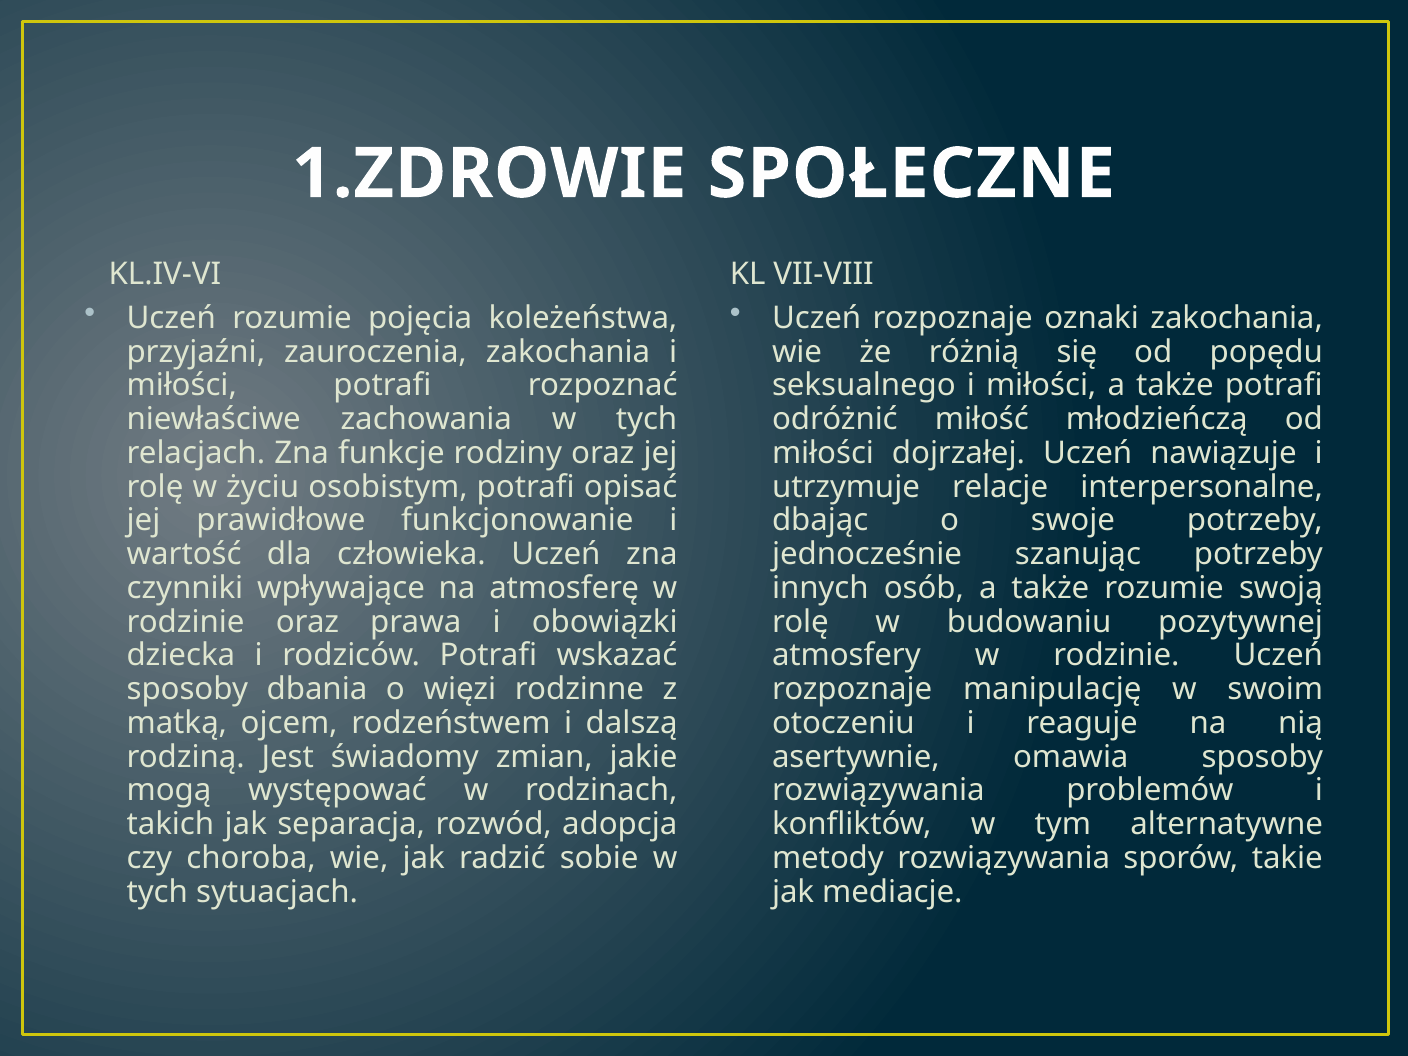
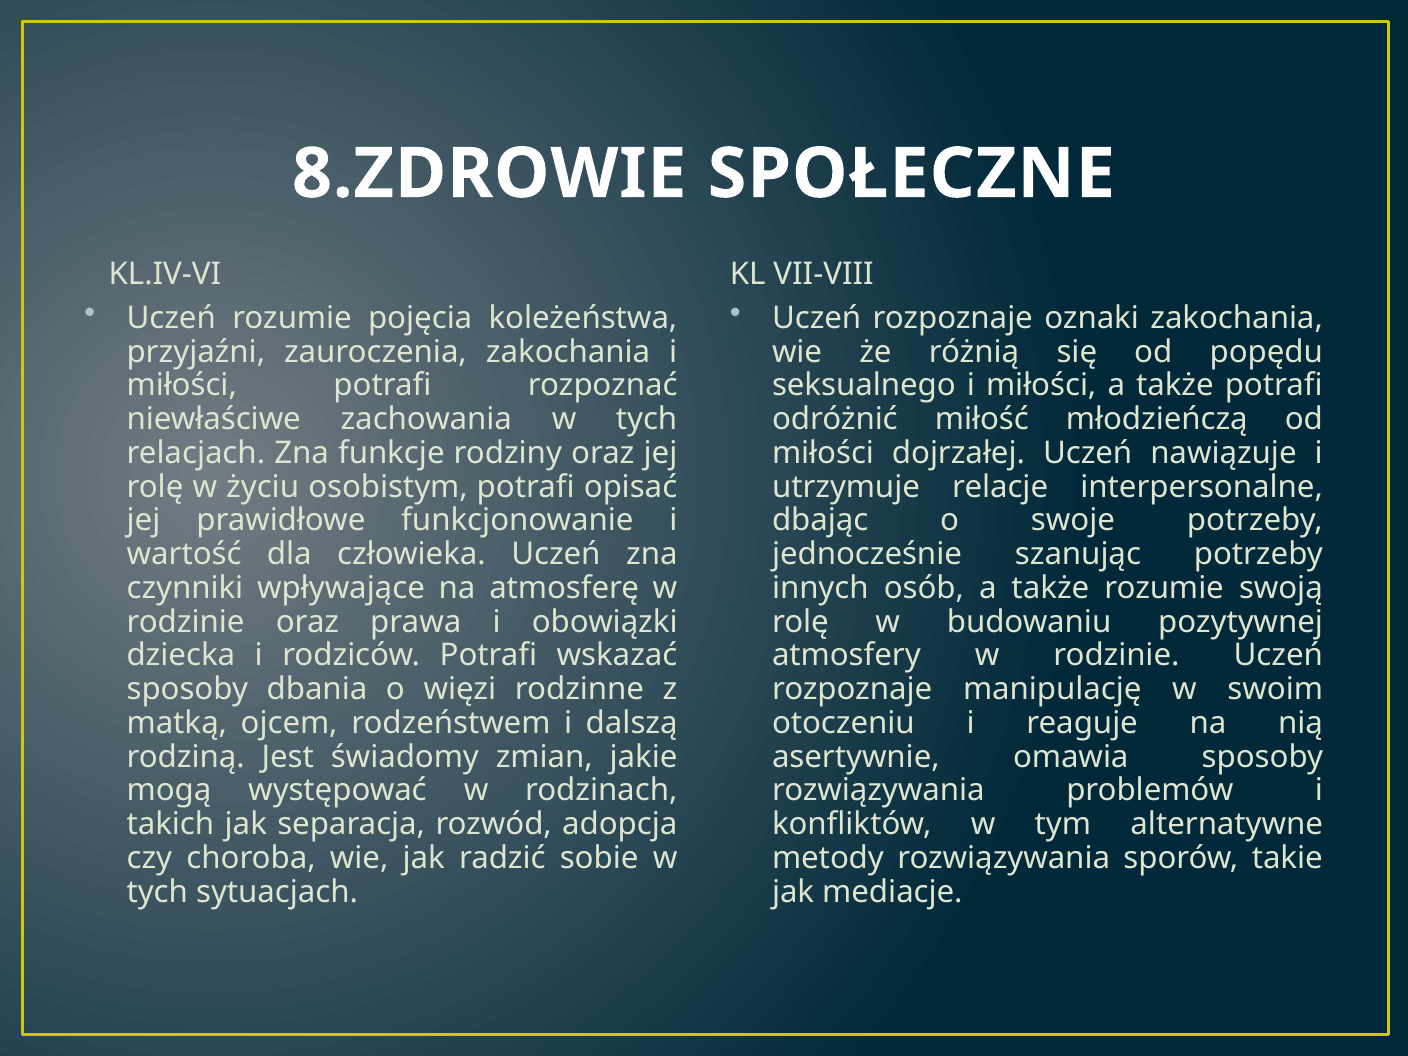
1.ZDROWIE: 1.ZDROWIE -> 8.ZDROWIE (489, 174)
